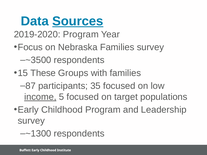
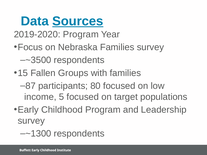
These: These -> Fallen (43, 73)
35: 35 -> 80 (95, 86)
income underline: present -> none (40, 97)
